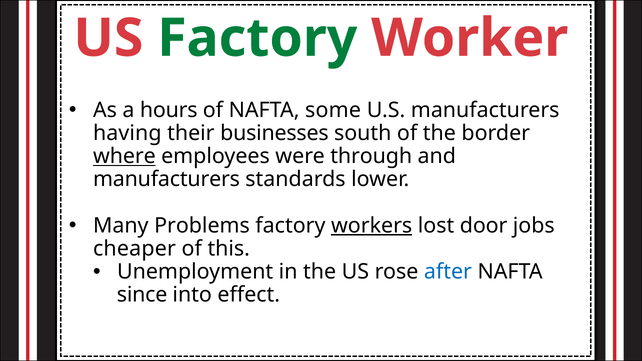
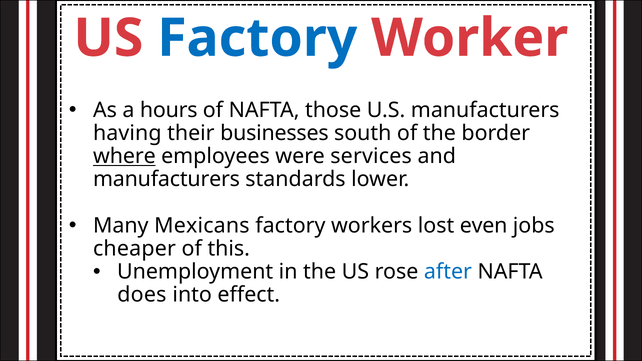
Factory colour: green -> blue (257, 38)
some: some -> those (333, 110)
through: through -> services (371, 156)
Problems: Problems -> Mexicans (202, 226)
workers underline: present -> none (372, 226)
door: door -> even (484, 226)
since: since -> does (142, 295)
